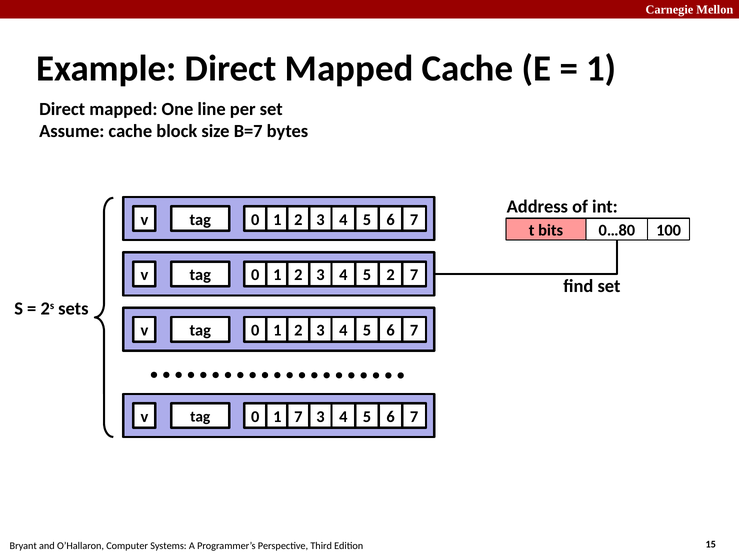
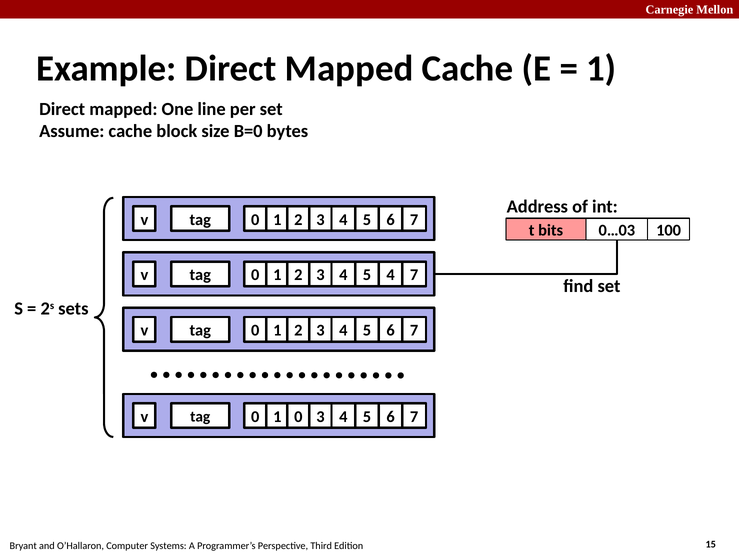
B=7: B=7 -> B=0 (248, 131)
0…80: 0…80 -> 0…03 (617, 230)
3 2: 2 -> 4 (391, 275)
1 7: 7 -> 0 (298, 417)
